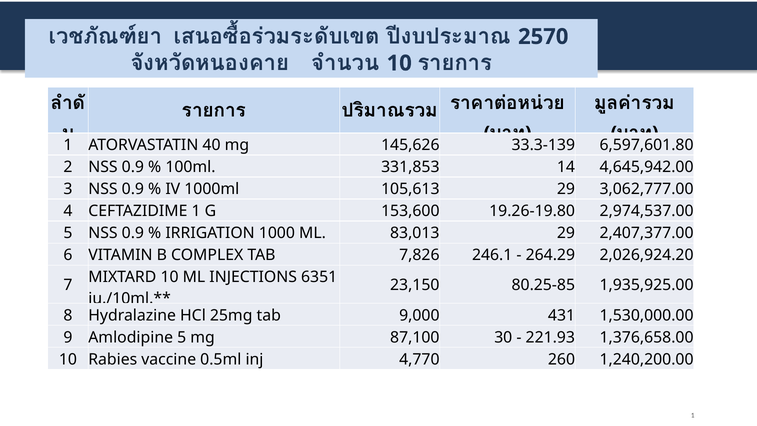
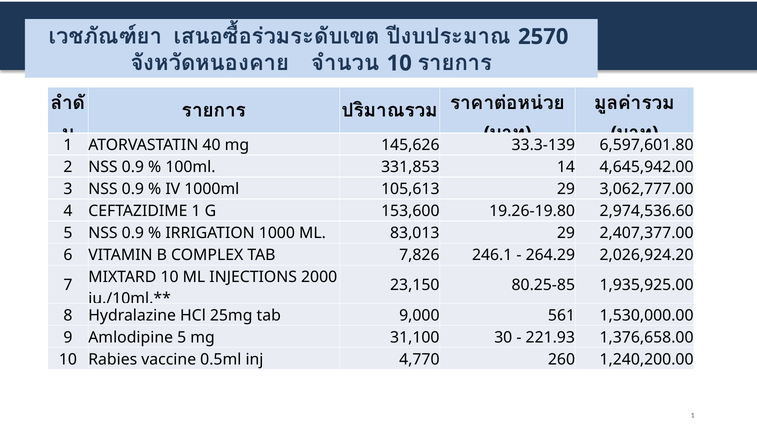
2,974,537.00: 2,974,537.00 -> 2,974,536.60 (647, 211)
6351: 6351 -> 2000 (319, 277)
431: 431 -> 561 (562, 315)
87,100: 87,100 -> 31,100 (415, 337)
